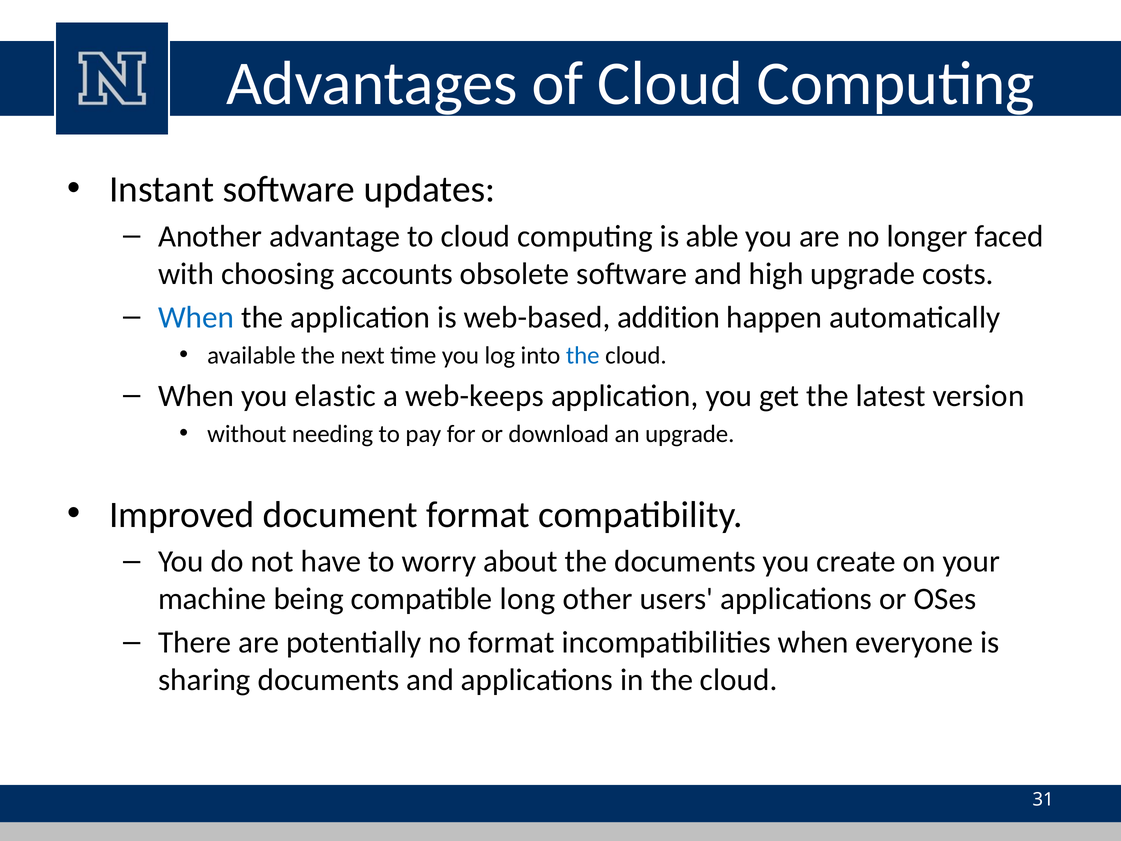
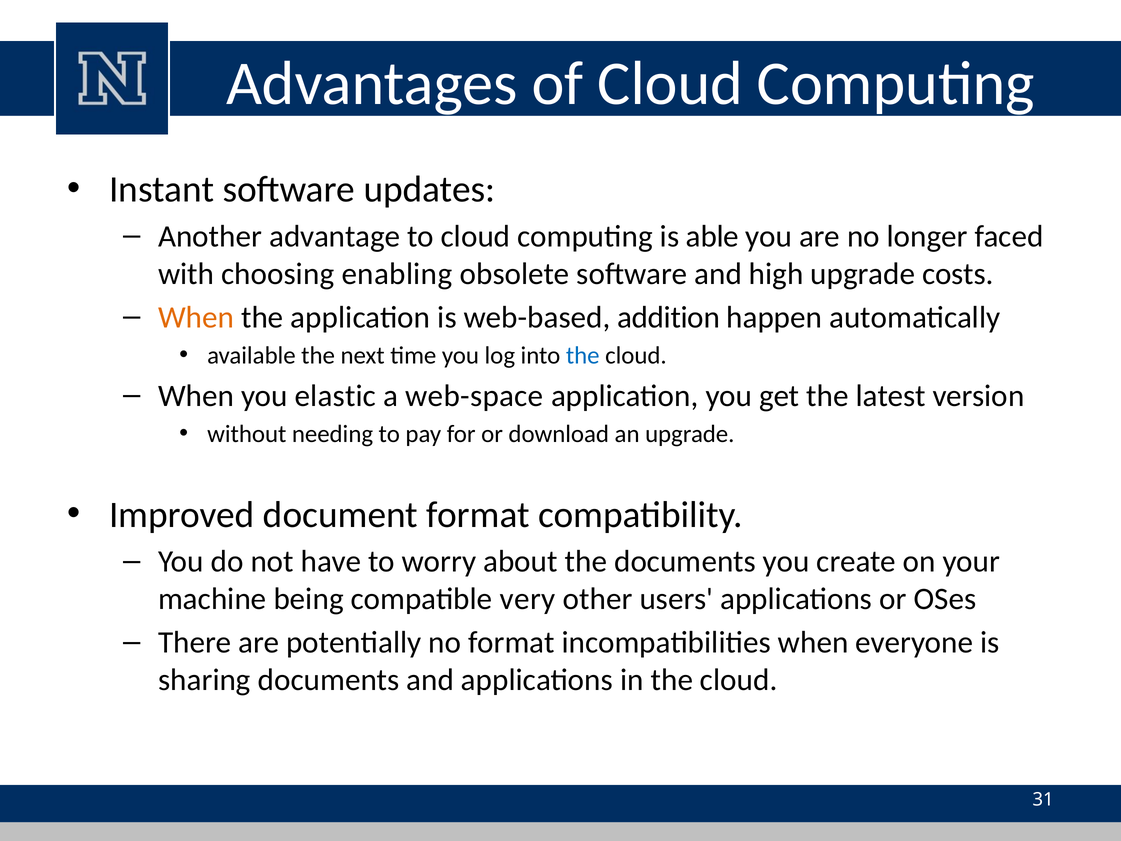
accounts: accounts -> enabling (397, 274)
When colour: blue -> orange (196, 317)
web-keeps: web-keeps -> web-space (474, 396)
long: long -> very (528, 599)
